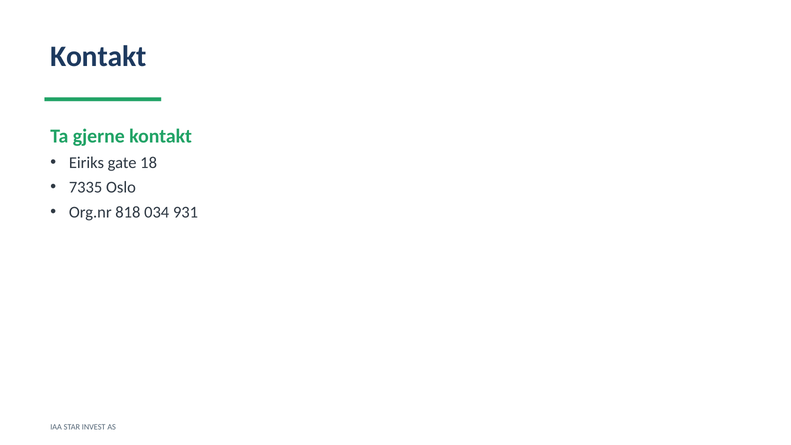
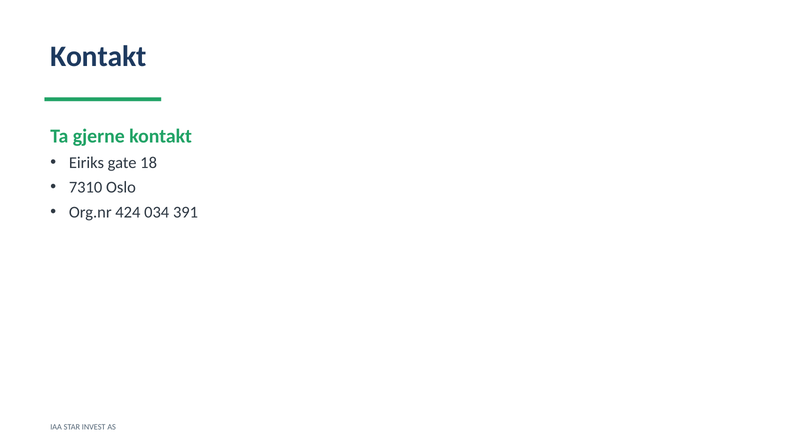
7335: 7335 -> 7310 (86, 187)
818: 818 -> 424 (128, 212)
931: 931 -> 391 (186, 212)
